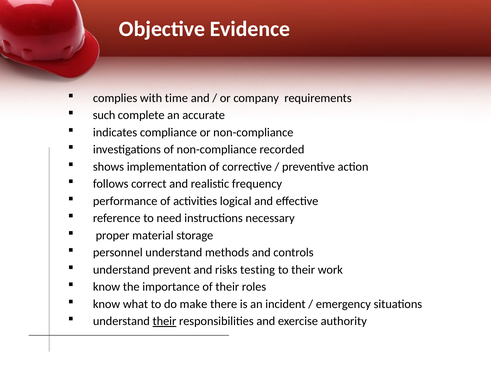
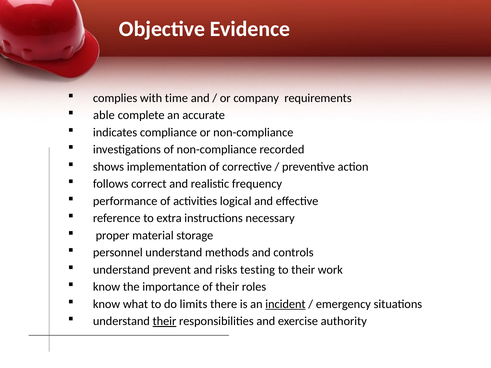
such: such -> able (104, 115)
need: need -> extra (169, 218)
make: make -> limits (194, 304)
incident underline: none -> present (285, 304)
